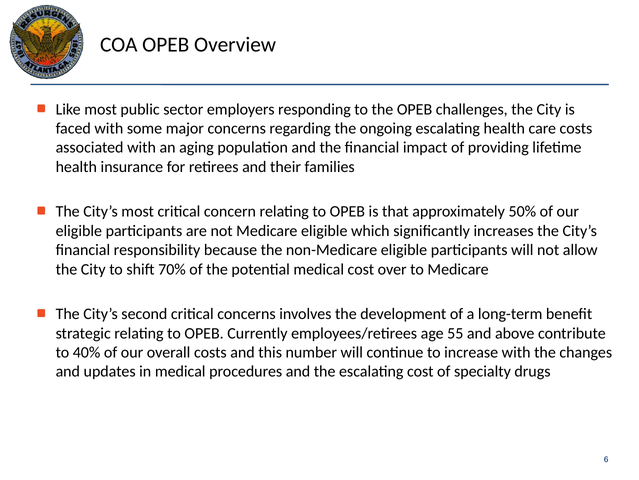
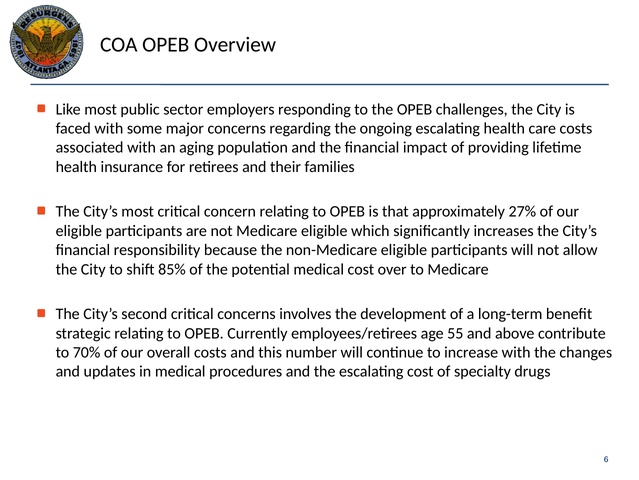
50%: 50% -> 27% (522, 211)
70%: 70% -> 85% (172, 269)
40%: 40% -> 70% (87, 352)
